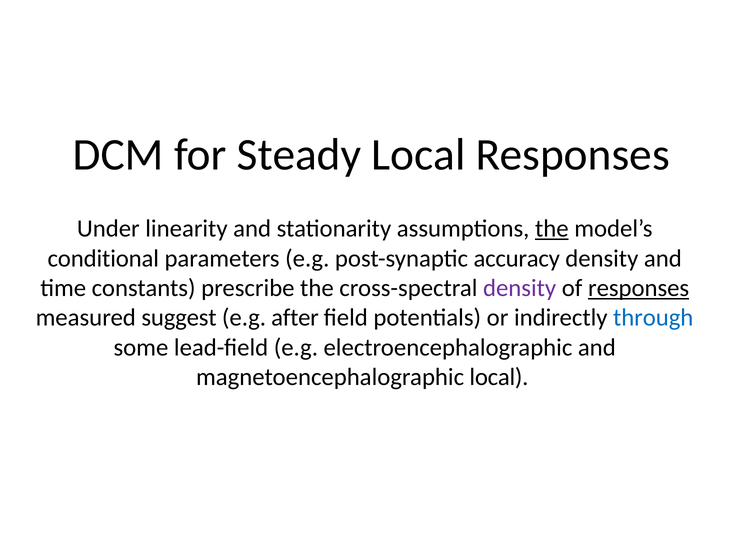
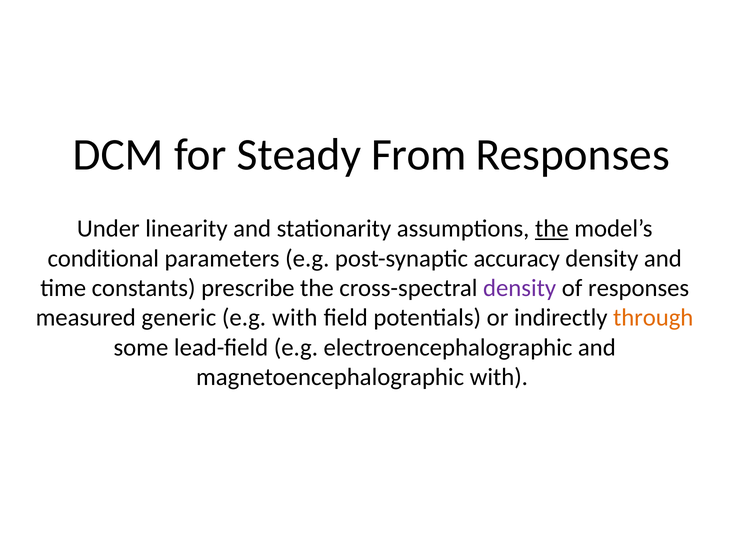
Steady Local: Local -> From (419, 155)
responses underline: present -> none (639, 288)
suggest: suggest -> generic (179, 318)
e.g after: after -> with (295, 318)
through colour: blue -> orange (653, 318)
magnetoencephalographic local: local -> with (499, 377)
